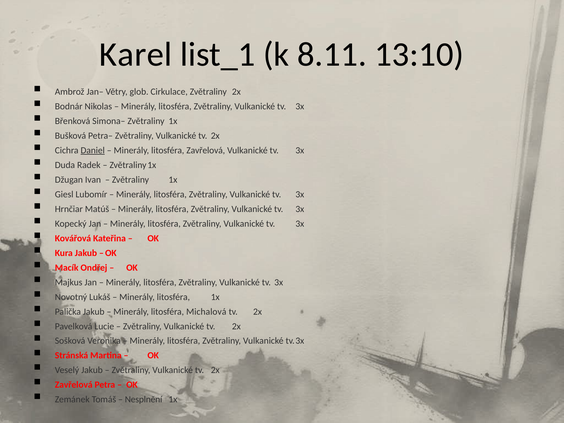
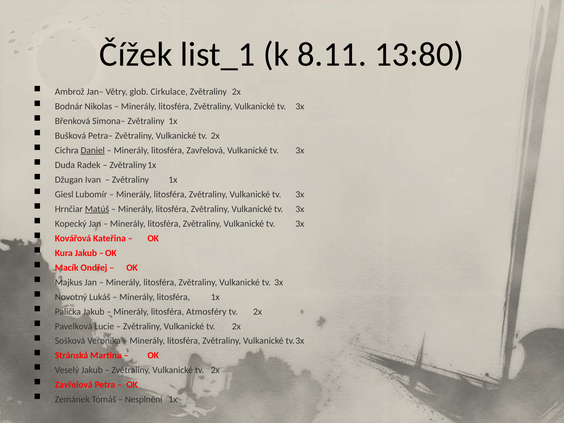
Karel: Karel -> Čížek (136, 55)
13:10: 13:10 -> 13:80 (419, 55)
Matúš underline: none -> present (97, 209)
Michalová: Michalová -> Atmosféry (206, 312)
